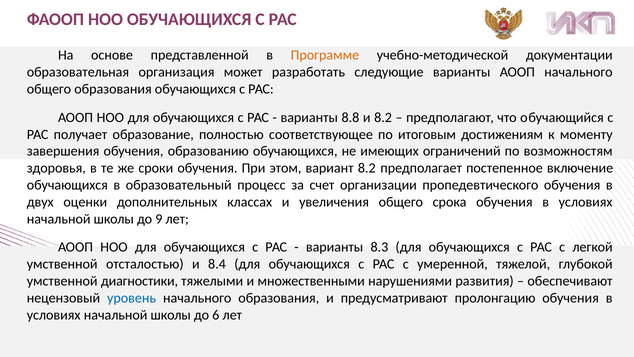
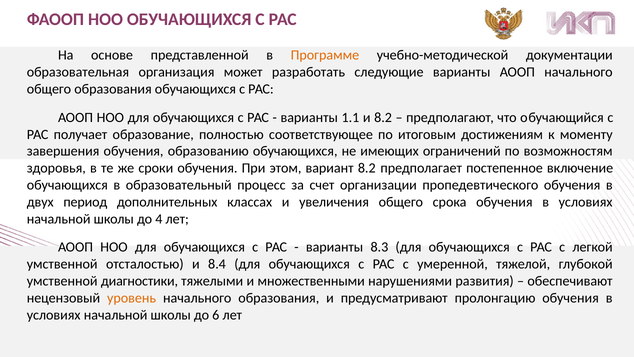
8.8: 8.8 -> 1.1 (350, 117)
оценки: оценки -> период (85, 202)
9: 9 -> 4 (159, 219)
уровень colour: blue -> orange (132, 298)
